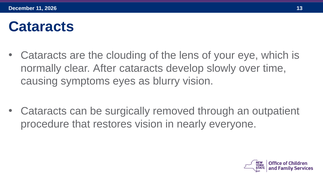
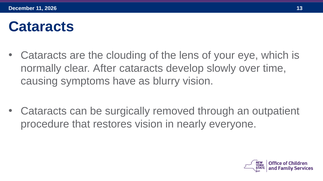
eyes: eyes -> have (124, 81)
